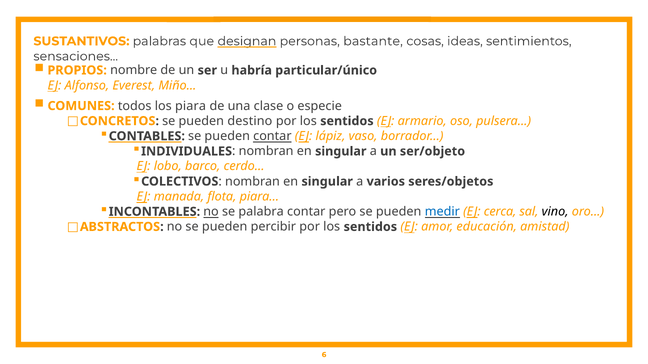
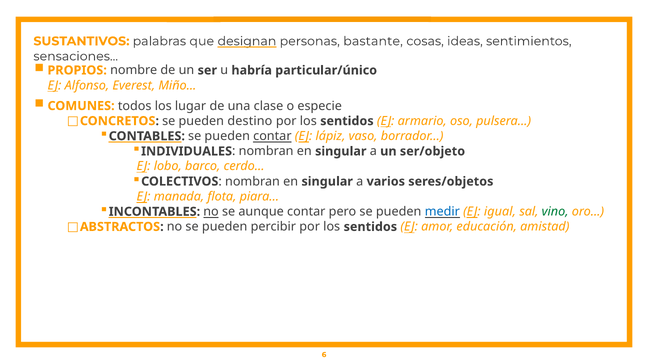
los piara: piara -> lugar (191, 106)
palabra: palabra -> aunque (261, 212)
cerca: cerca -> igual (500, 212)
vino colour: black -> green (555, 212)
